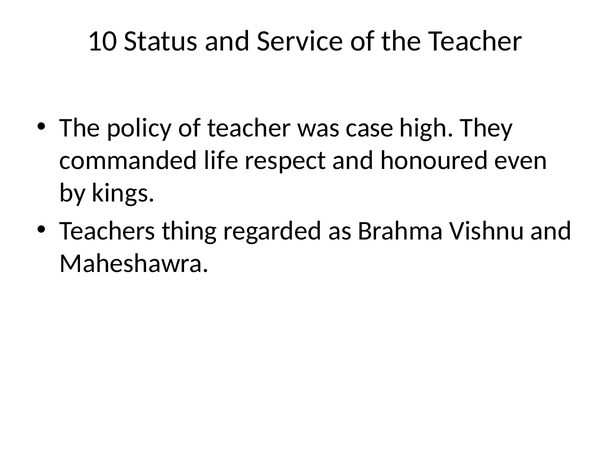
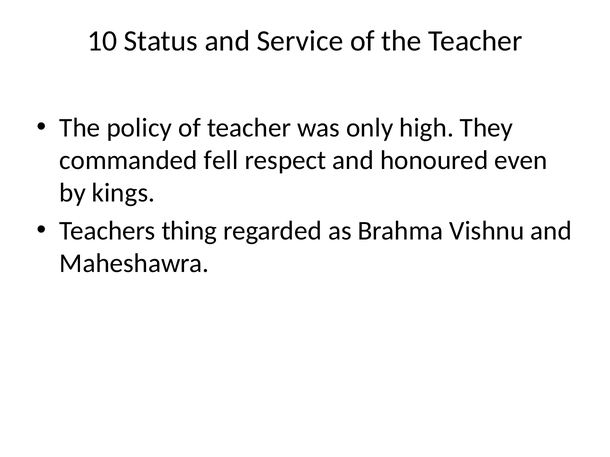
case: case -> only (370, 128)
life: life -> fell (221, 161)
